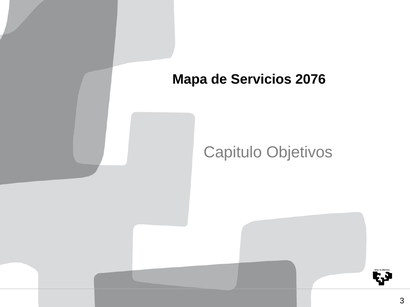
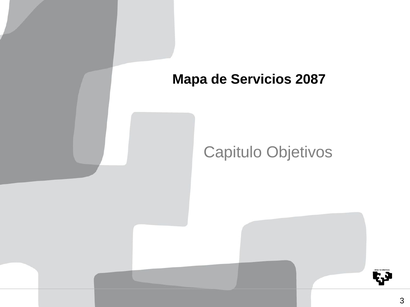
2076: 2076 -> 2087 (311, 80)
